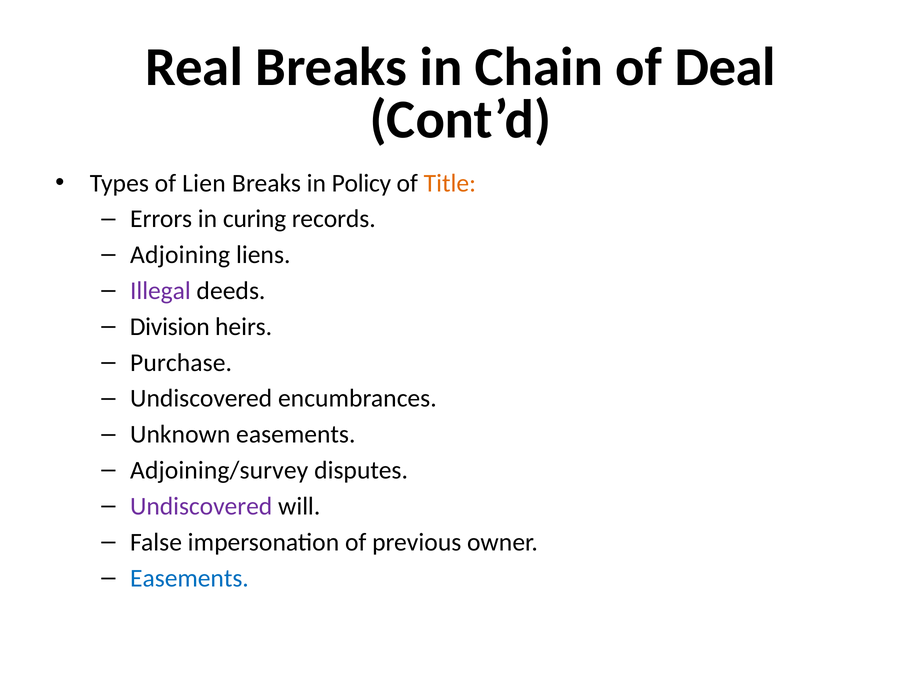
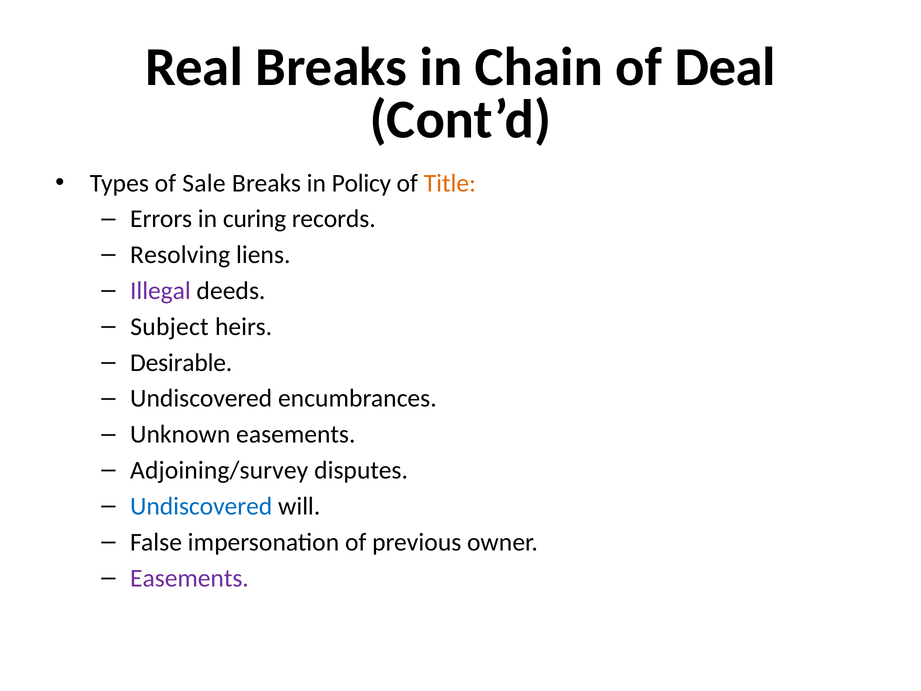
Lien: Lien -> Sale (204, 183)
Adjoining: Adjoining -> Resolving (180, 255)
Division: Division -> Subject (170, 327)
Purchase: Purchase -> Desirable (181, 362)
Undiscovered colour: purple -> blue (201, 506)
Easements colour: blue -> purple (189, 578)
